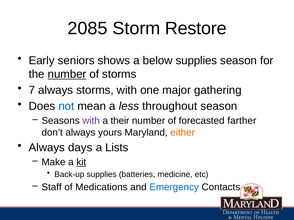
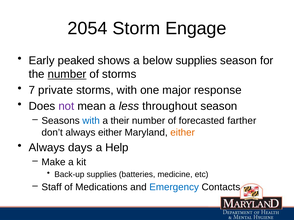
2085: 2085 -> 2054 (88, 28)
Restore: Restore -> Engage (196, 28)
seniors: seniors -> peaked (76, 61)
7 always: always -> private (56, 90)
gathering: gathering -> response (218, 90)
not colour: blue -> purple (66, 106)
with colour: purple -> blue (91, 121)
always yours: yours -> either (110, 133)
Lists: Lists -> Help (117, 148)
kit underline: present -> none (81, 162)
